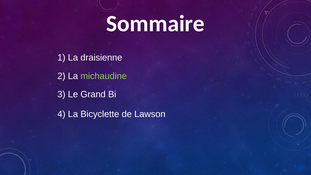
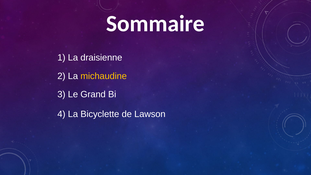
michaudine colour: light green -> yellow (104, 76)
